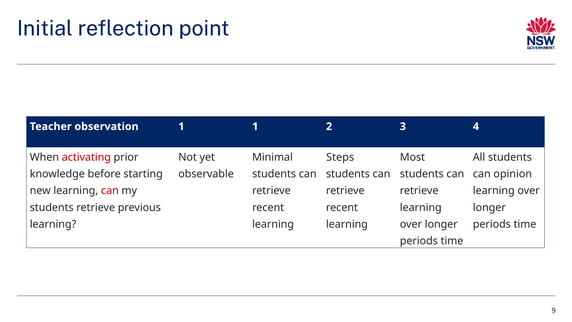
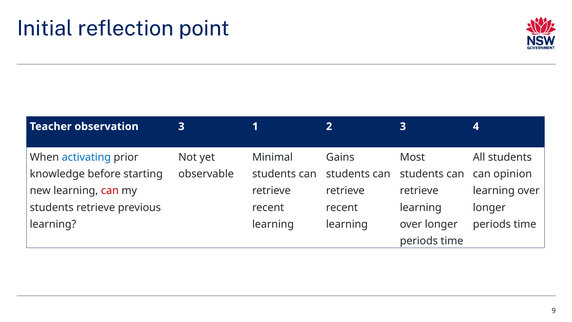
observation 1: 1 -> 3 (181, 126)
activating colour: red -> blue (86, 157)
Steps: Steps -> Gains (340, 157)
